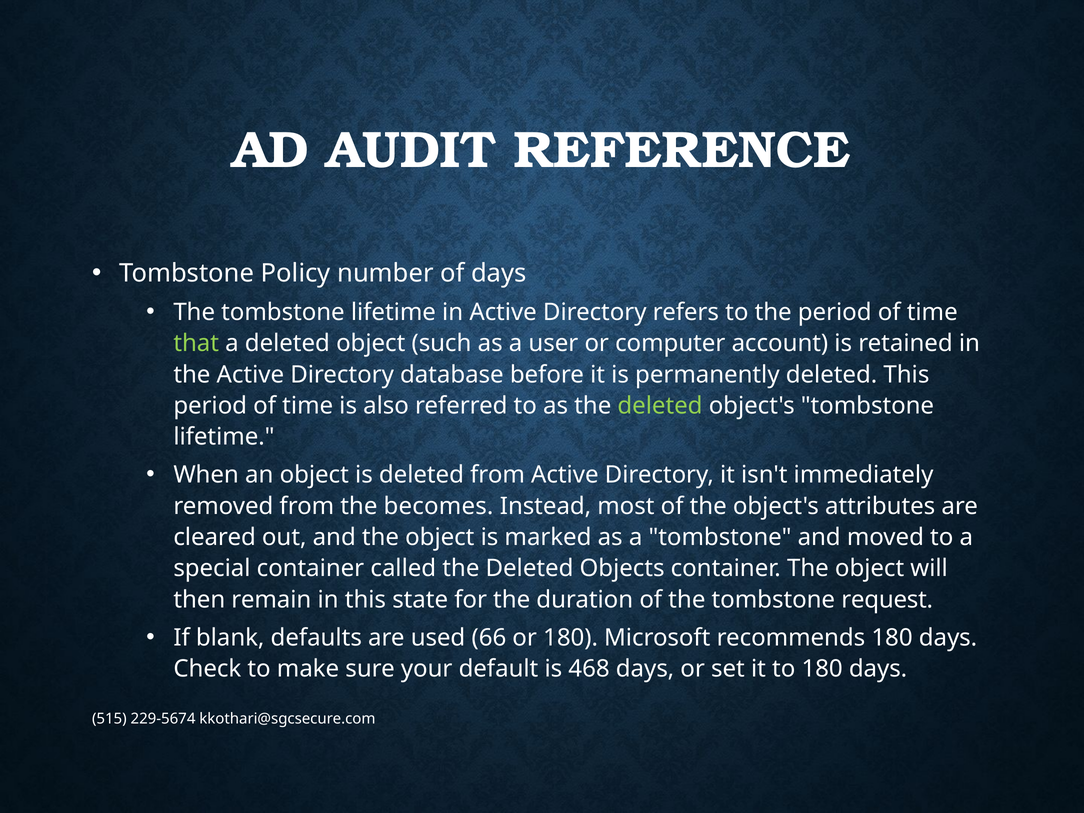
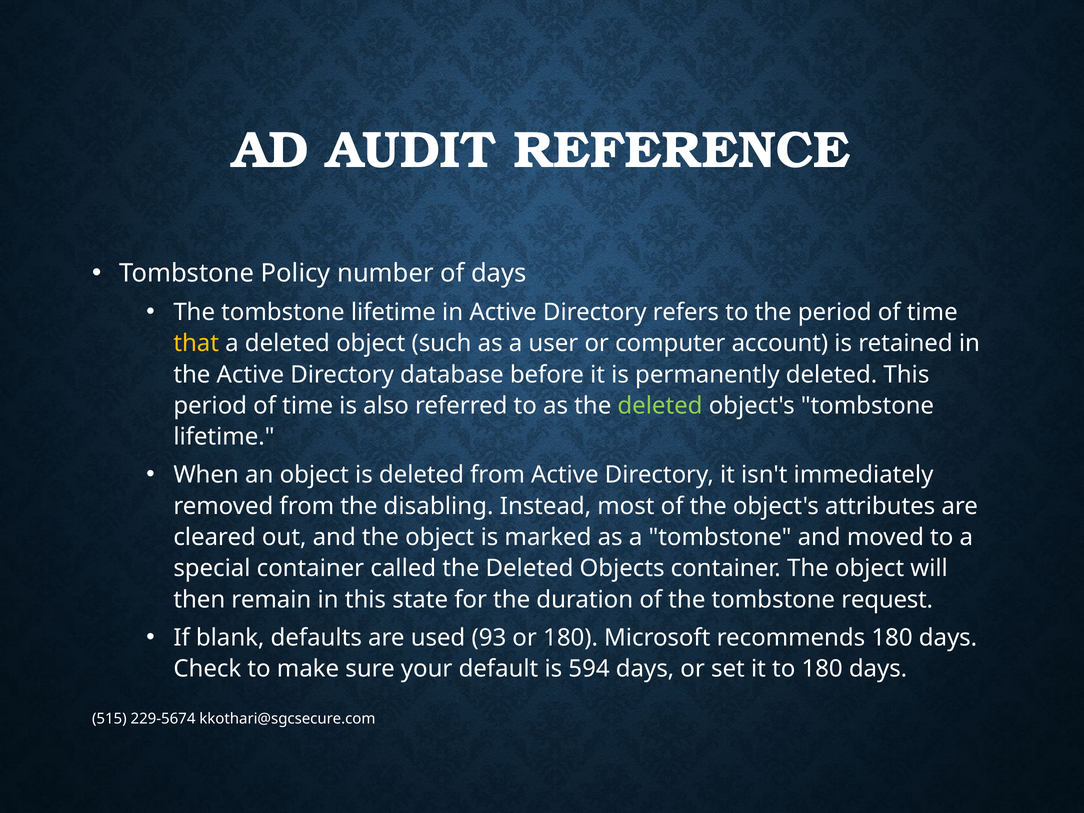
that colour: light green -> yellow (196, 343)
becomes: becomes -> disabling (439, 506)
66: 66 -> 93 (489, 638)
468: 468 -> 594 (589, 669)
